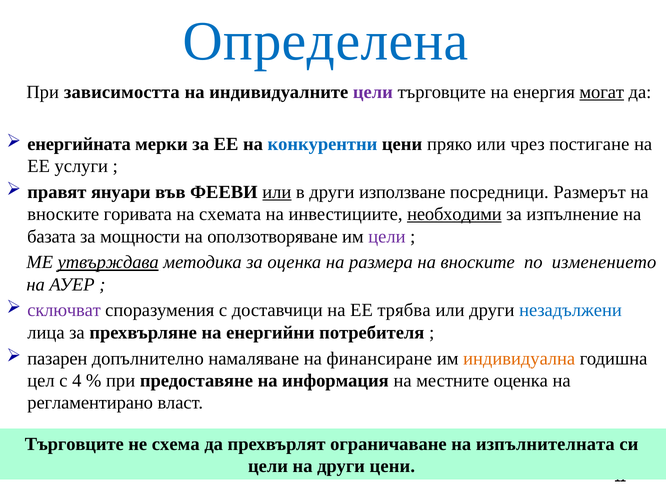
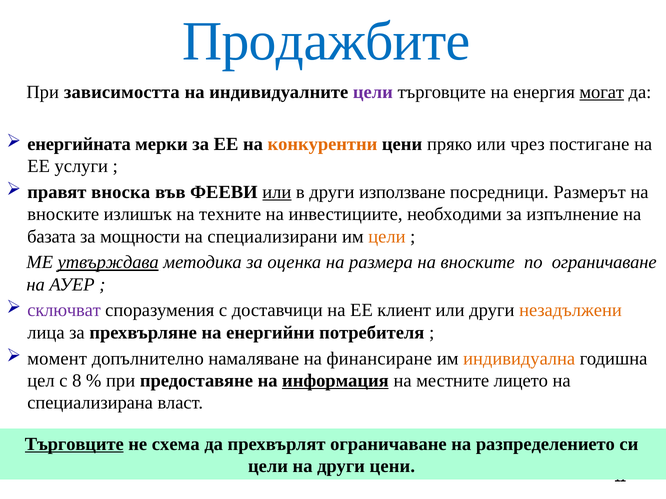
Определена: Определена -> Продажбите (326, 42)
конкурентни colour: blue -> orange (322, 144)
януари: януари -> вноска (121, 192)
горивата: горивата -> излишък (138, 214)
схемата: схемата -> техните (230, 214)
необходими underline: present -> none (454, 214)
оползотворяване: оползотворяване -> специализирани (272, 237)
цели colour: purple -> orange (387, 237)
по изменението: изменението -> ограничаване (604, 263)
трябва: трябва -> клиент (404, 311)
незадължени colour: blue -> orange (571, 311)
пазарен: пазарен -> момент (57, 359)
4: 4 -> 8 (77, 381)
информация underline: none -> present (335, 381)
местните оценка: оценка -> лицето (521, 381)
регламентирано: регламентирано -> специализирана (90, 403)
Търговците underline: none -> present (74, 445)
изпълнителната: изпълнителната -> разпределението (545, 445)
